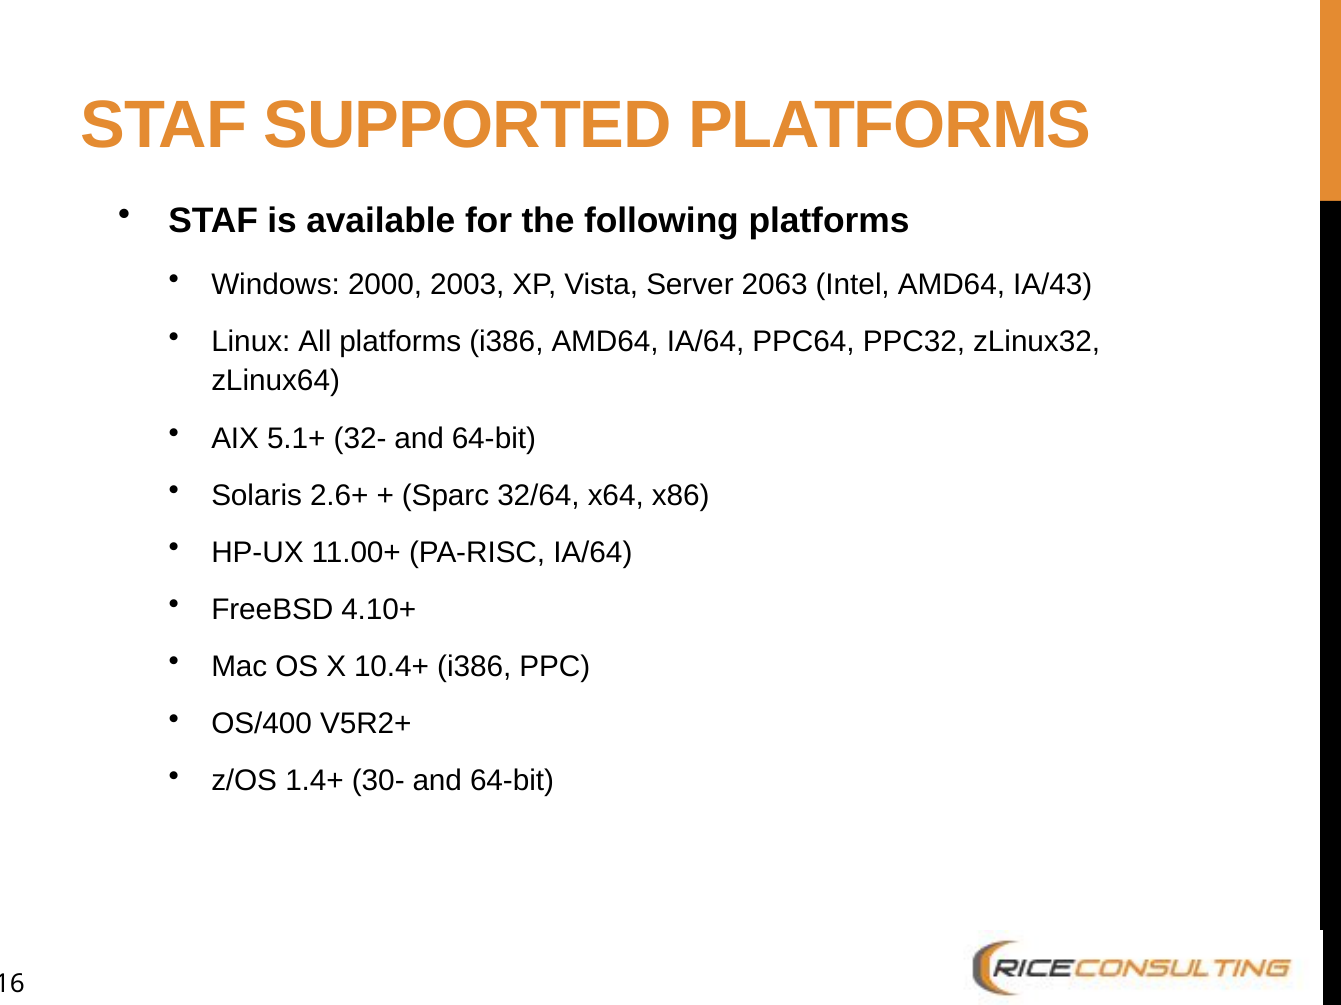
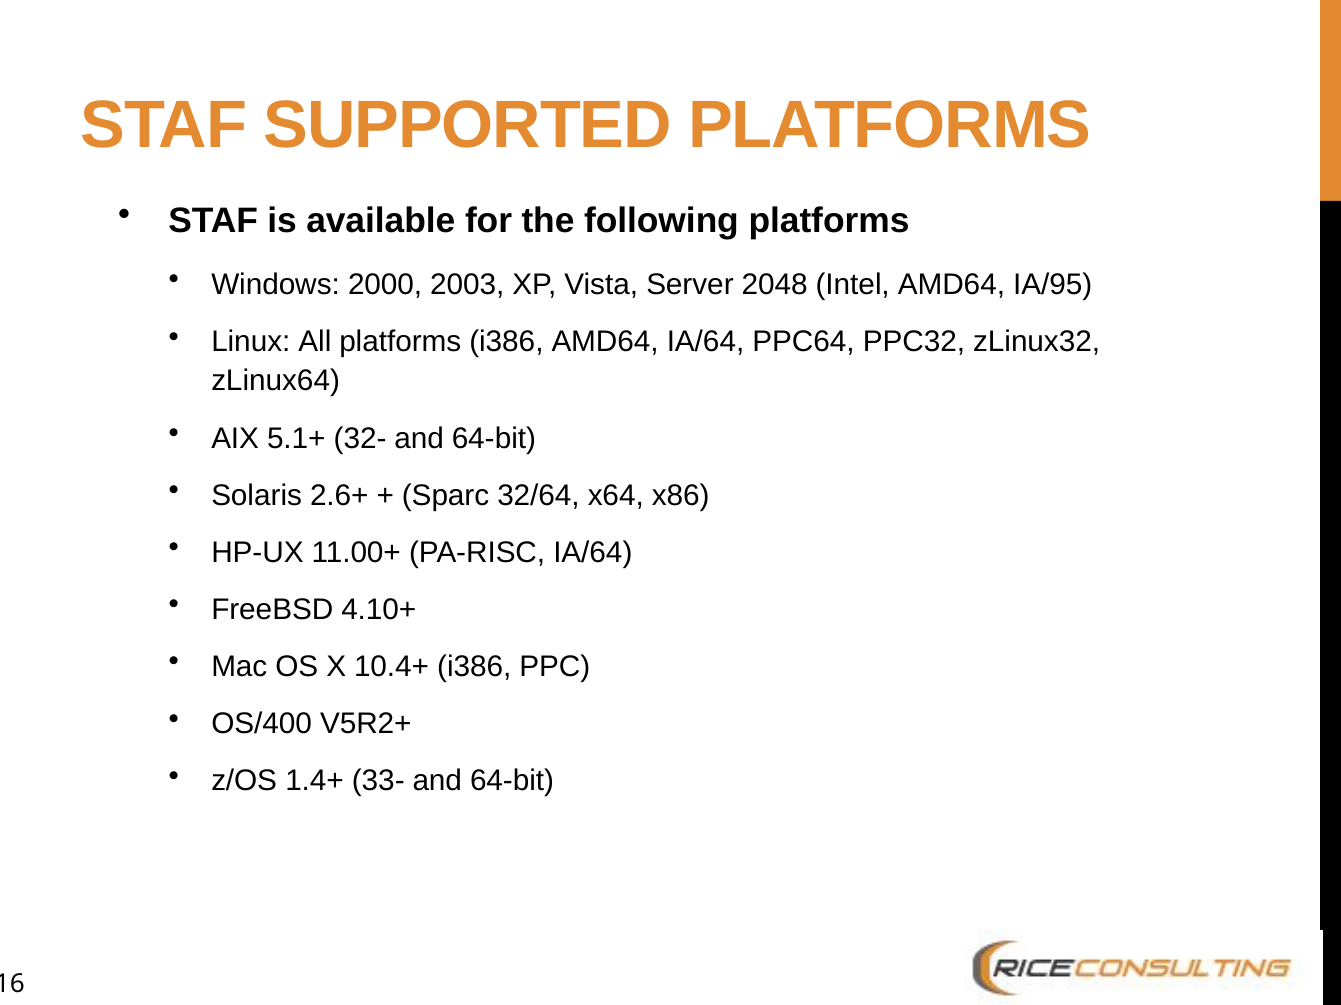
2063: 2063 -> 2048 (775, 285)
IA/43: IA/43 -> IA/95 (1053, 285)
30-: 30- -> 33- (378, 782)
